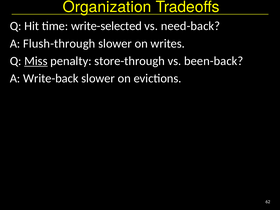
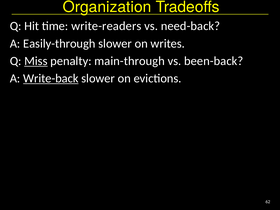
write-selected: write-selected -> write-readers (106, 26)
Flush-through: Flush-through -> Easily-through (59, 44)
store-through: store-through -> main-through (130, 61)
Write-back underline: none -> present (51, 78)
